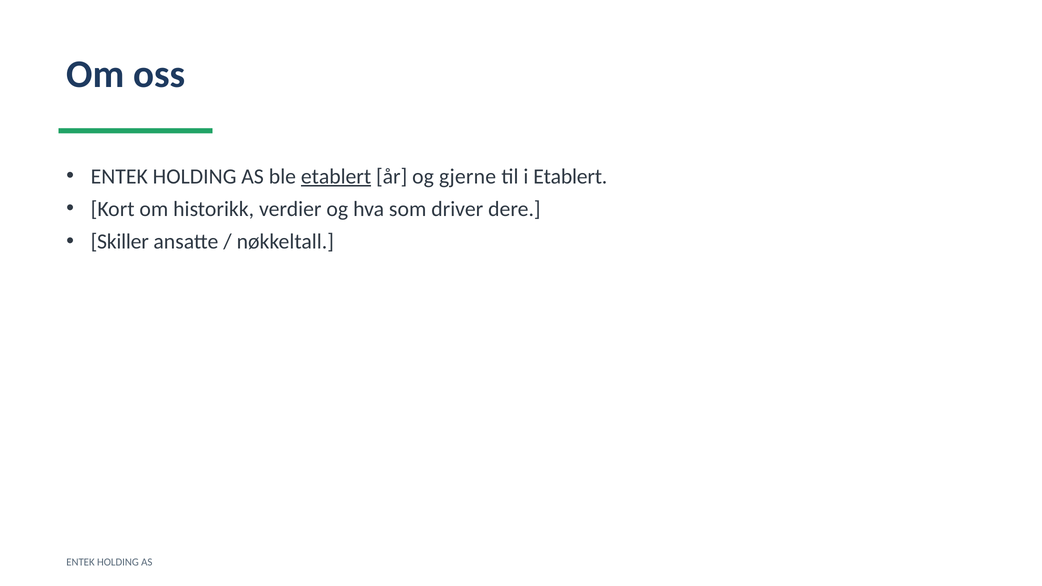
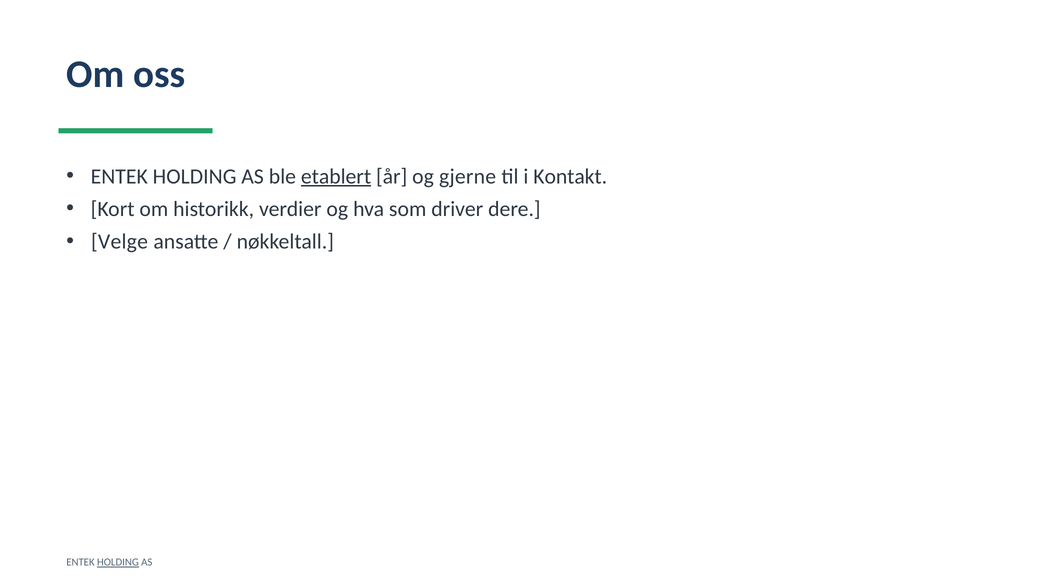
i Etablert: Etablert -> Kontakt (570, 176)
Skiller: Skiller -> Velge (120, 242)
HOLDING underline: none -> present (118, 562)
